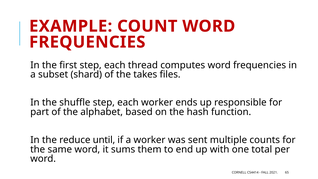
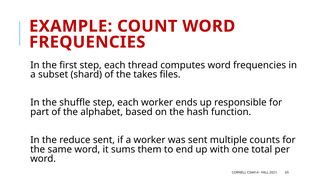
reduce until: until -> sent (104, 140)
